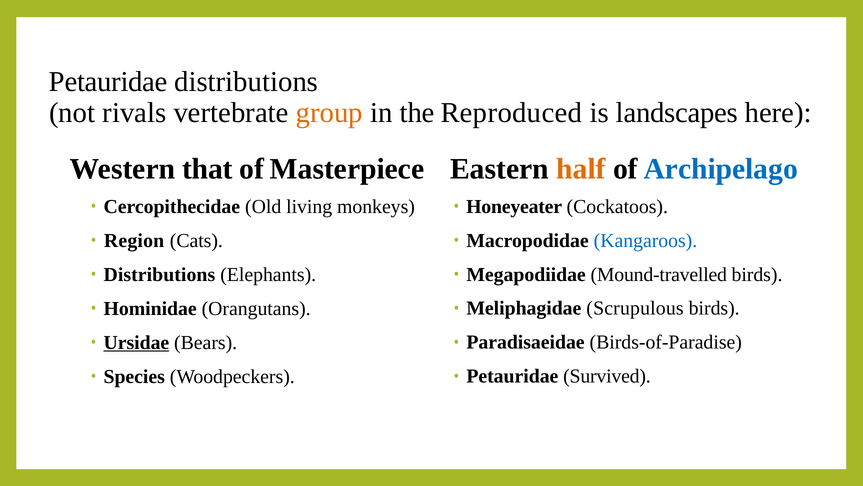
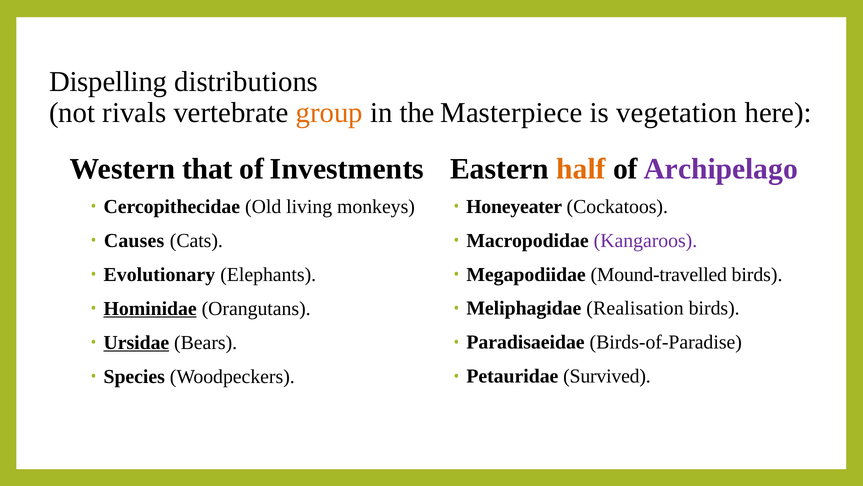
Petauridae: Petauridae -> Dispelling (108, 82)
Reproduced: Reproduced -> Masterpiece (511, 113)
landscapes: landscapes -> vegetation (677, 113)
Masterpiece: Masterpiece -> Investments (347, 169)
Archipelago colour: blue -> purple (721, 169)
Kangaroos colour: blue -> purple (645, 240)
Region: Region -> Causes (134, 240)
Distributions: Distributions -> Evolutionary (159, 274)
Scrupulous: Scrupulous -> Realisation (635, 308)
Hominidae underline: none -> present (150, 308)
